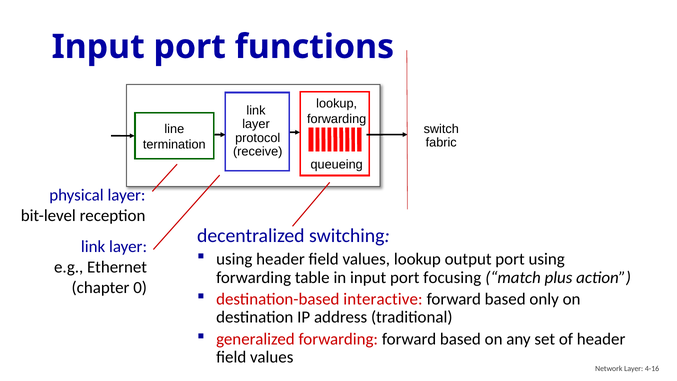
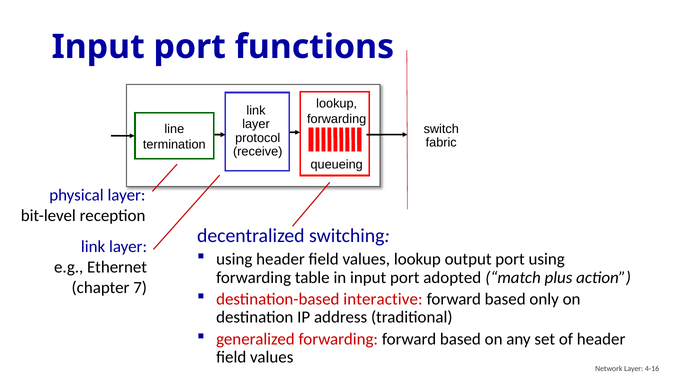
focusing: focusing -> adopted (452, 277)
0: 0 -> 7 (140, 287)
